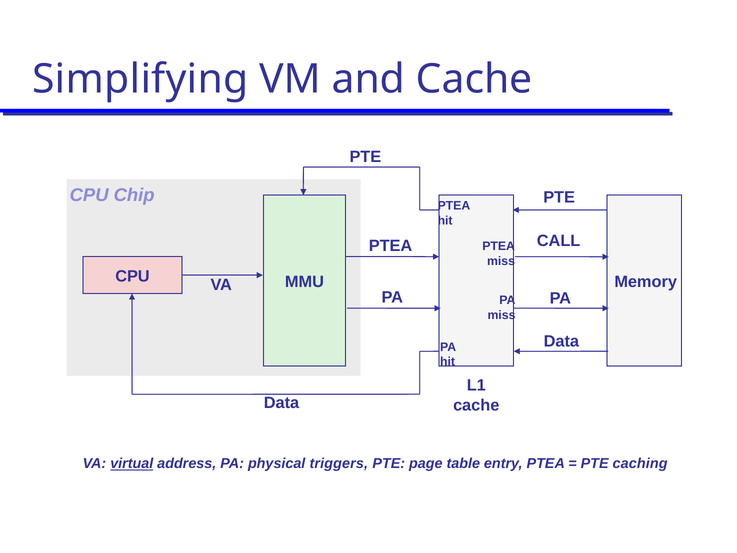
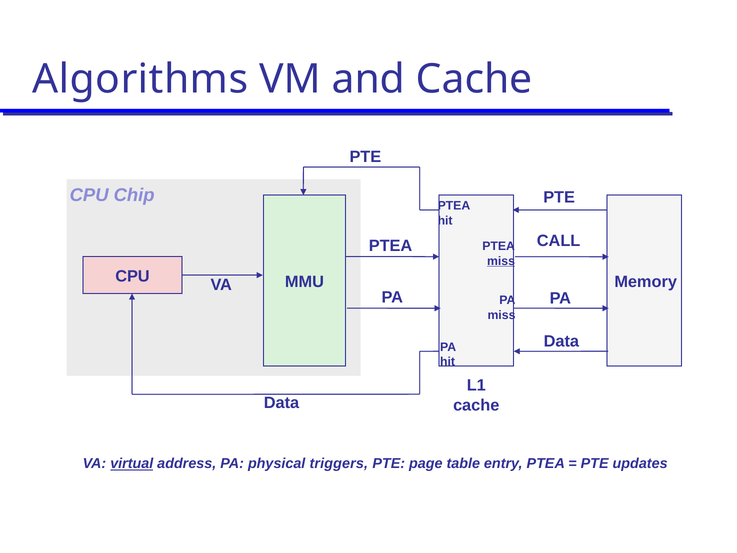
Simplifying: Simplifying -> Algorithms (140, 79)
miss underline: none -> present (501, 261)
caching: caching -> updates (640, 463)
